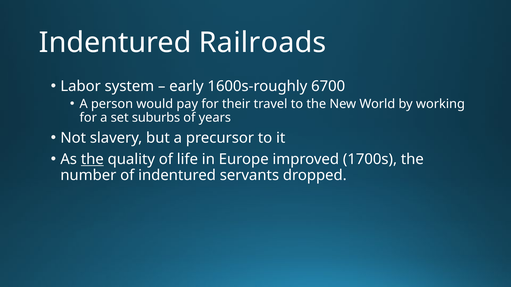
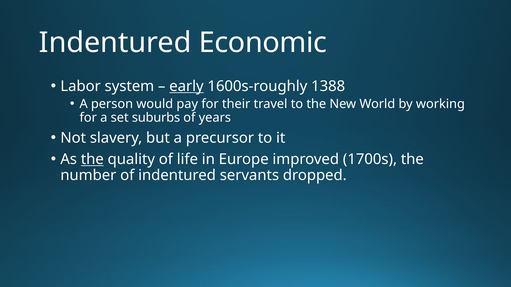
Railroads: Railroads -> Economic (263, 43)
early underline: none -> present (186, 86)
6700: 6700 -> 1388 (328, 86)
